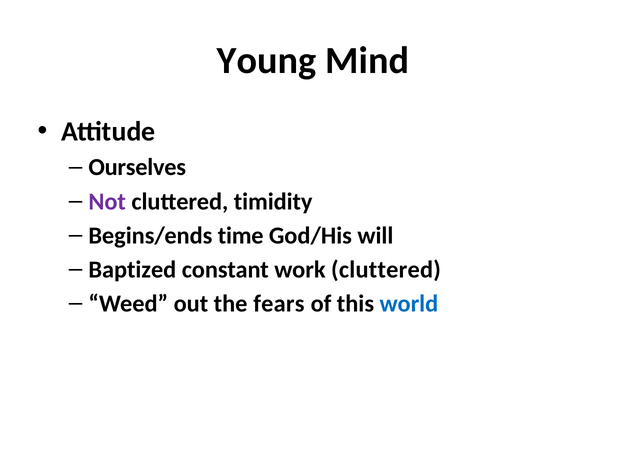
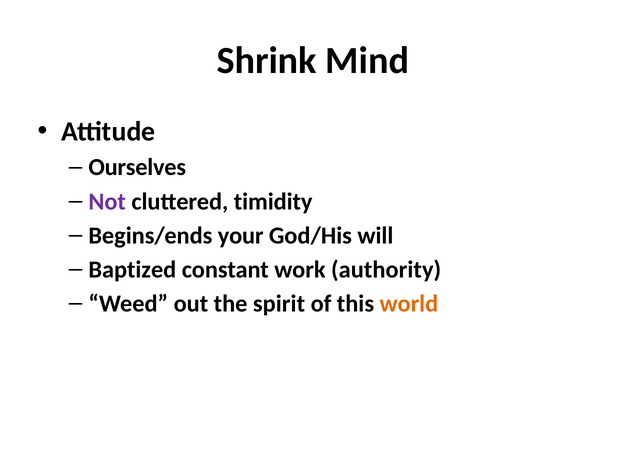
Young: Young -> Shrink (267, 61)
time: time -> your (241, 235)
work cluttered: cluttered -> authority (386, 269)
fears: fears -> spirit (279, 303)
world colour: blue -> orange (409, 303)
